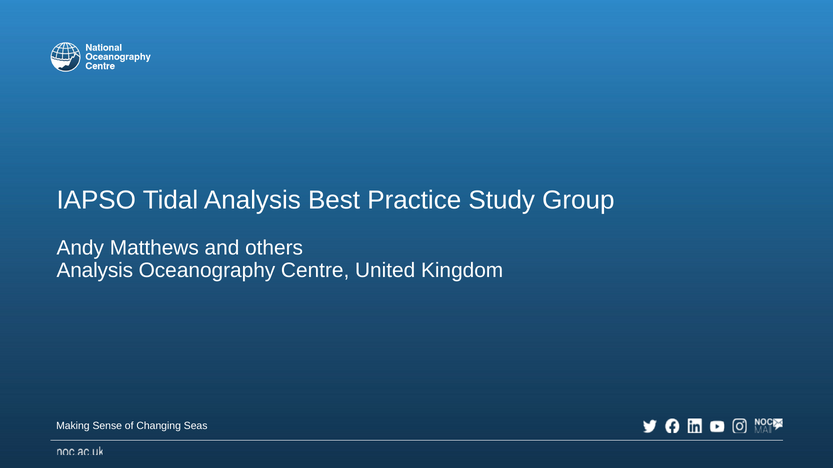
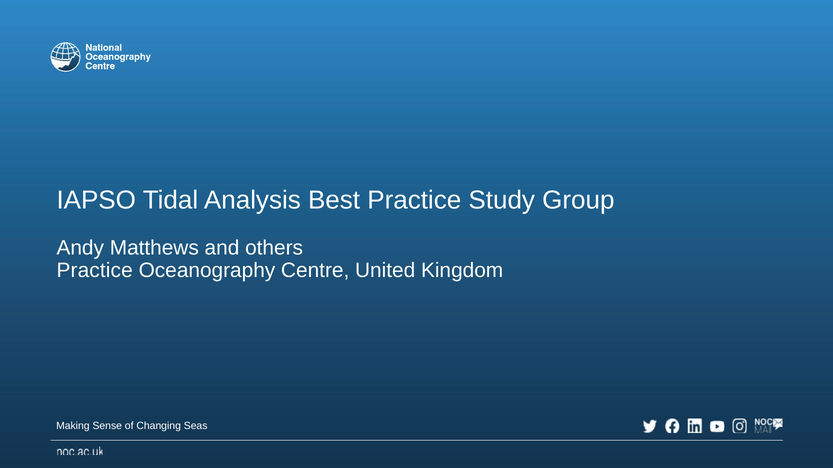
Analysis: Analysis -> Practice (95, 271)
